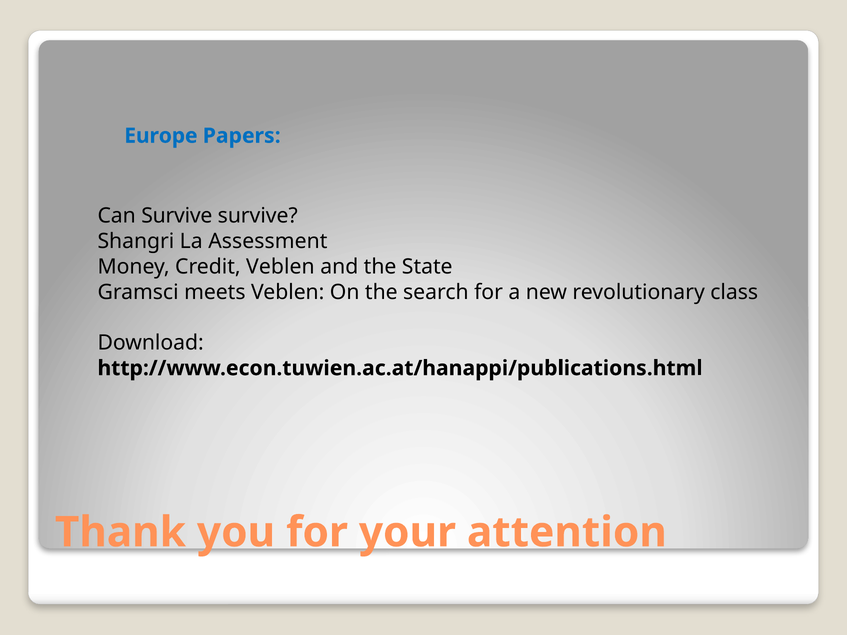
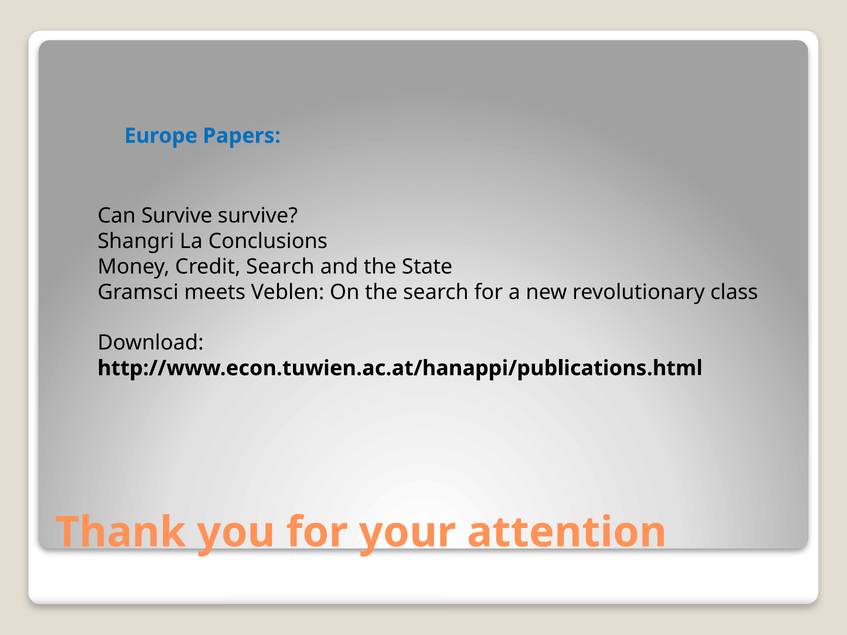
Assessment: Assessment -> Conclusions (268, 241)
Credit Veblen: Veblen -> Search (280, 267)
